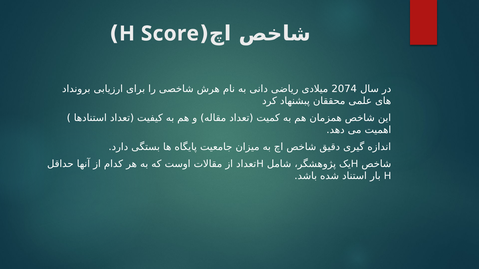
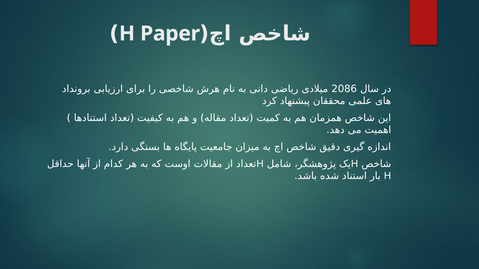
Score: Score -> Paper (170, 34)
2074: 2074 -> 2086 (344, 89)
